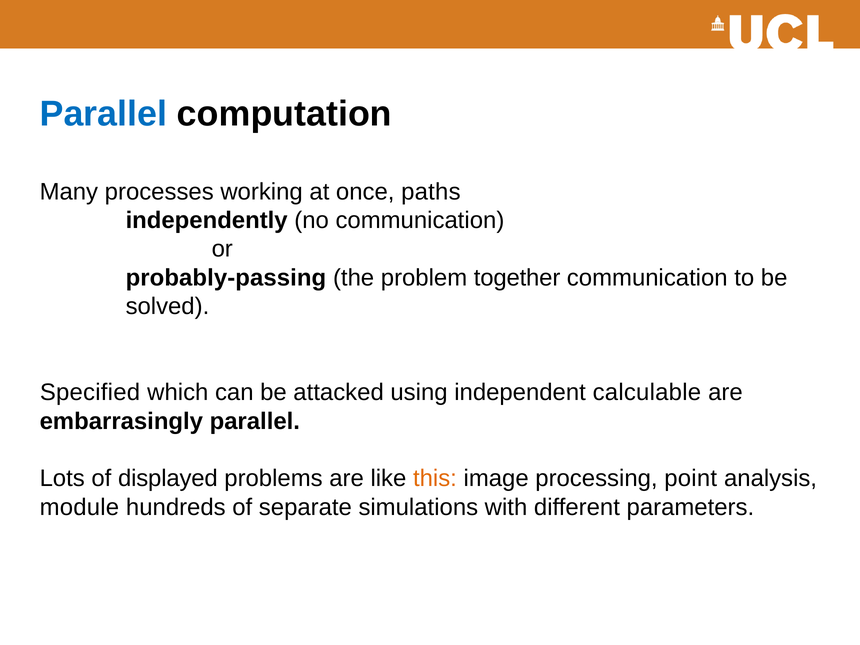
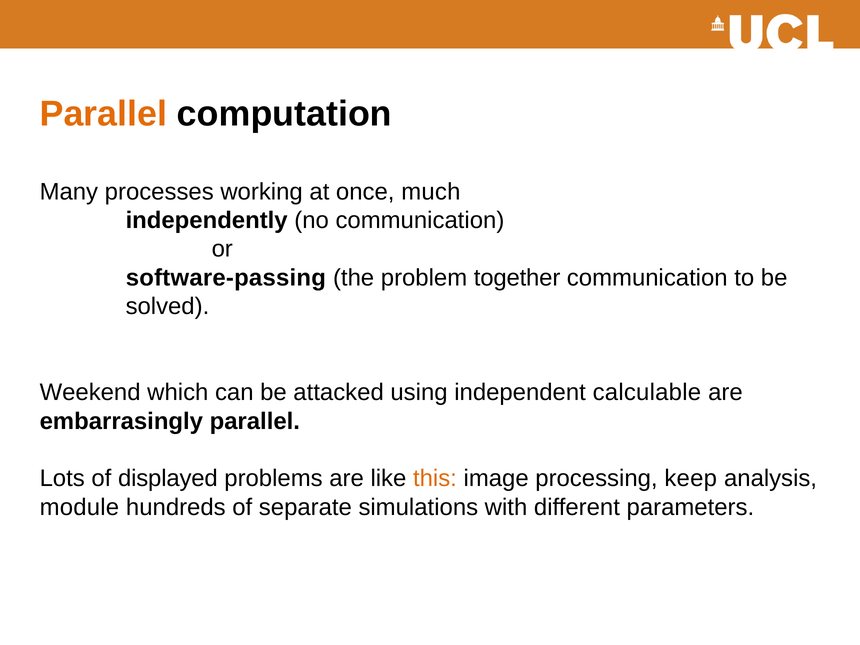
Parallel colour: blue -> orange (103, 114)
paths: paths -> much (431, 192)
probably-passing: probably-passing -> software-passing (226, 278)
Specified: Specified -> Weekend (90, 392)
point: point -> keep (691, 478)
